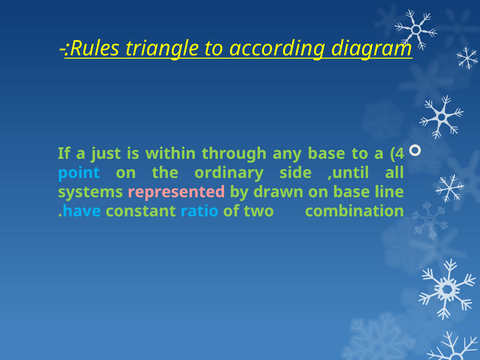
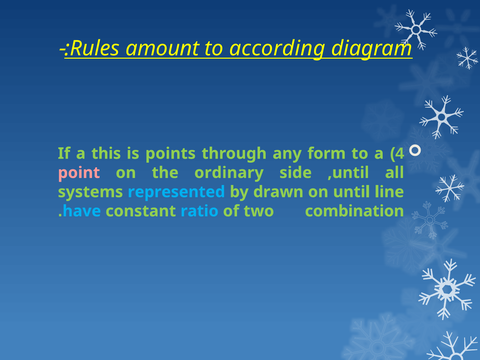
triangle: triangle -> amount (162, 48)
just: just -> this (106, 154)
within: within -> points (171, 154)
any base: base -> form (327, 154)
point colour: light blue -> pink (79, 173)
represented colour: pink -> light blue (176, 192)
on base: base -> until (352, 192)
